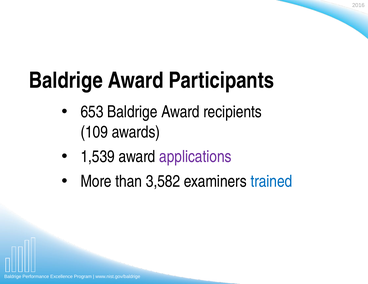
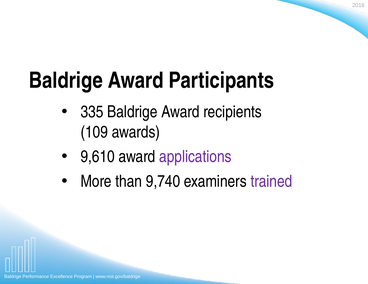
653: 653 -> 335 (92, 112)
1,539: 1,539 -> 9,610 (98, 157)
3,582: 3,582 -> 9,740 (163, 182)
trained colour: blue -> purple (271, 182)
